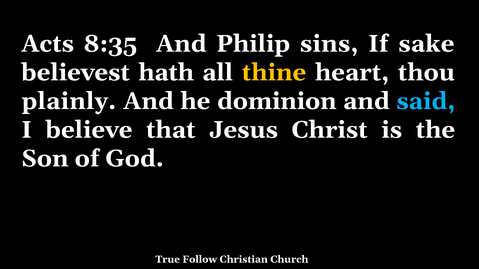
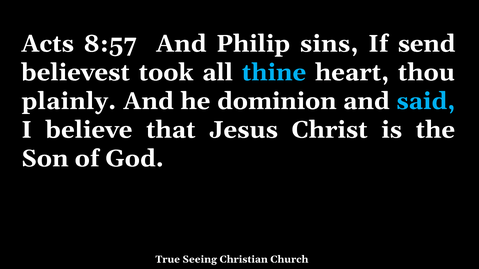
8:35: 8:35 -> 8:57 (110, 44)
sake: sake -> send (427, 44)
hath: hath -> took (166, 73)
thine colour: yellow -> light blue (274, 73)
Follow: Follow -> Seeing (200, 260)
